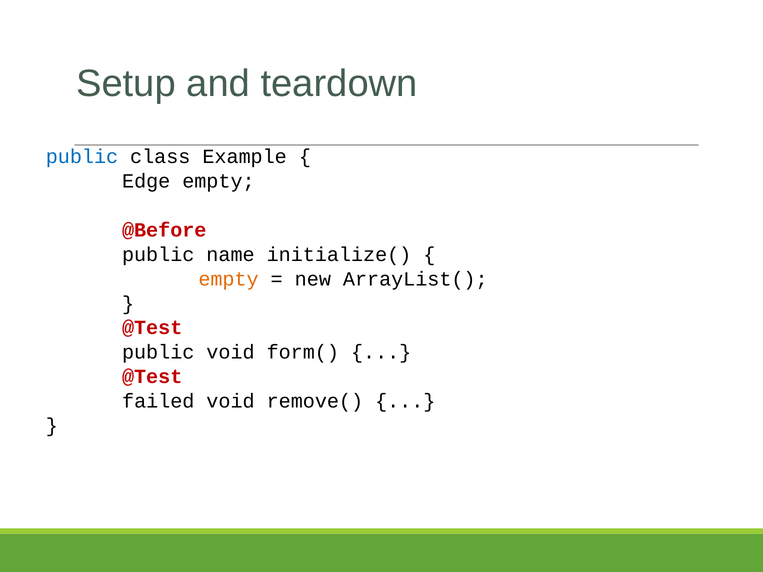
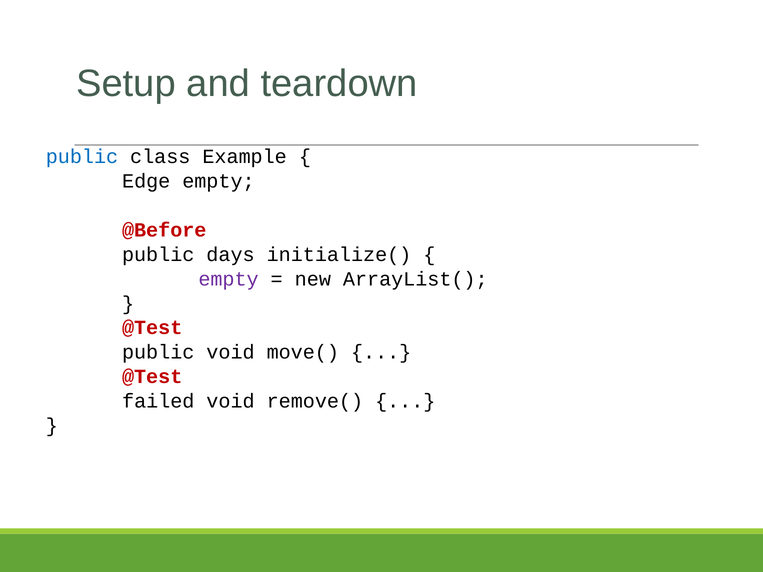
name: name -> days (231, 255)
empty colour: orange -> purple (229, 279)
form(: form( -> move( (303, 352)
